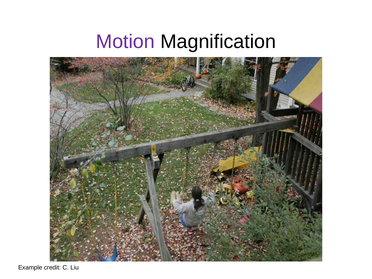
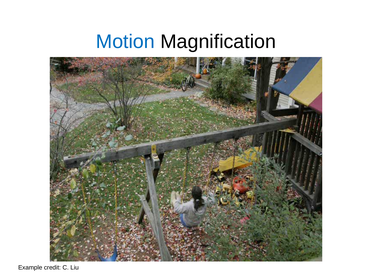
Motion colour: purple -> blue (125, 42)
